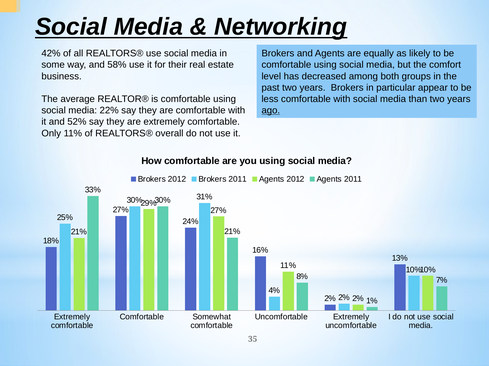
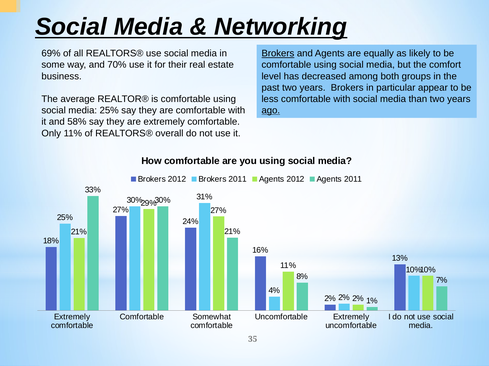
42%: 42% -> 69% (51, 54)
Brokers underline: none -> present (278, 54)
58%: 58% -> 70% (117, 65)
media 22%: 22% -> 25% (109, 111)
52%: 52% -> 58% (77, 122)
